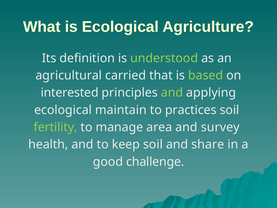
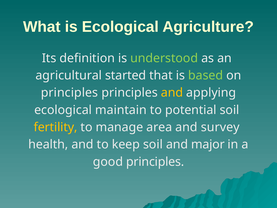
carried: carried -> started (126, 75)
interested: interested -> principles (69, 93)
and colour: light green -> yellow (172, 93)
practices: practices -> potential (191, 110)
fertility colour: light green -> yellow (56, 127)
share: share -> major (208, 144)
good challenge: challenge -> principles (155, 162)
